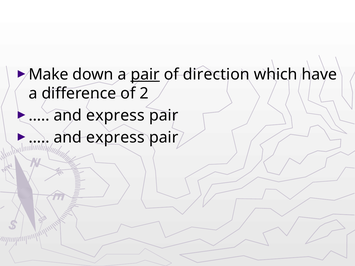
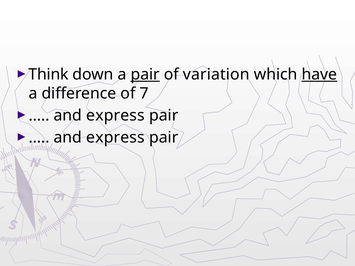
Make: Make -> Think (49, 74)
direction: direction -> variation (216, 74)
have underline: none -> present (319, 74)
2: 2 -> 7 (144, 93)
